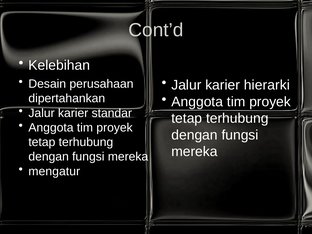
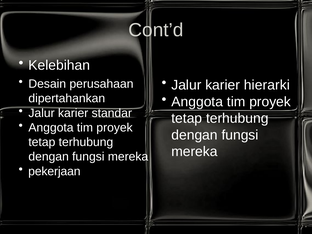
mengatur: mengatur -> pekerjaan (54, 171)
